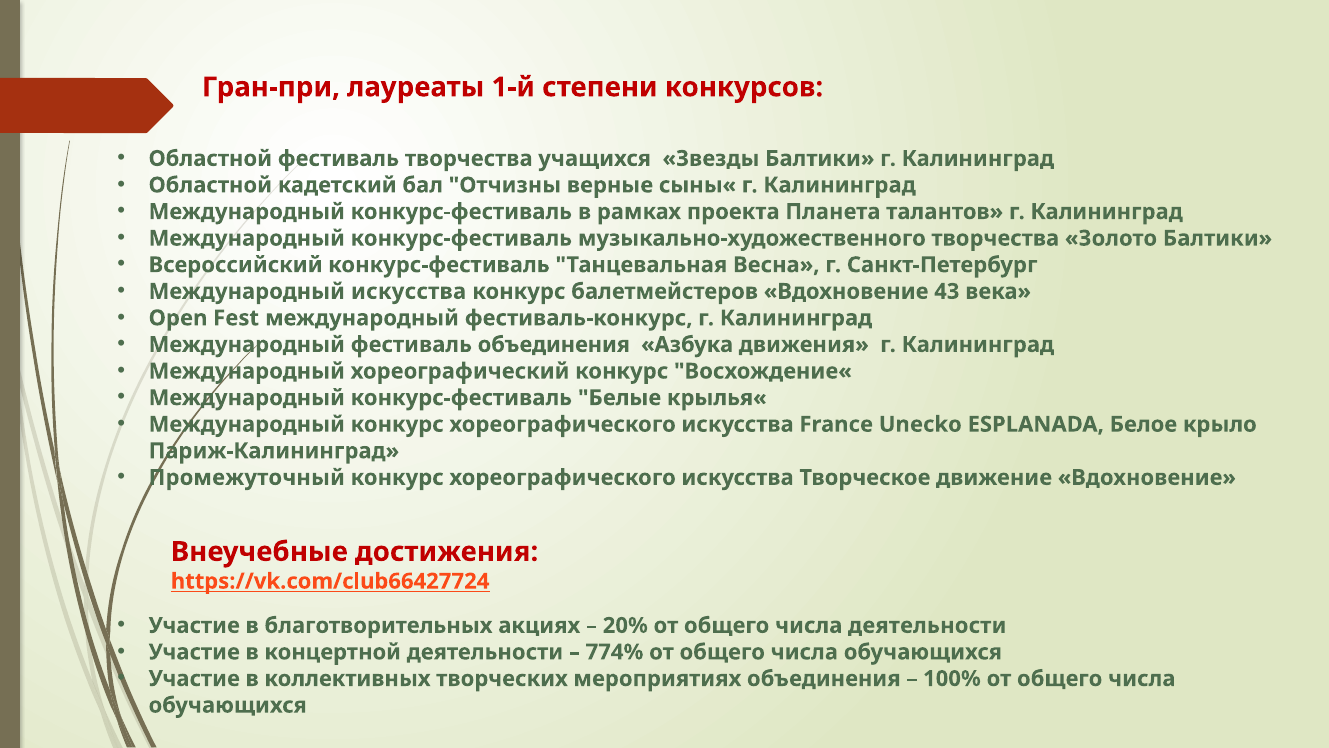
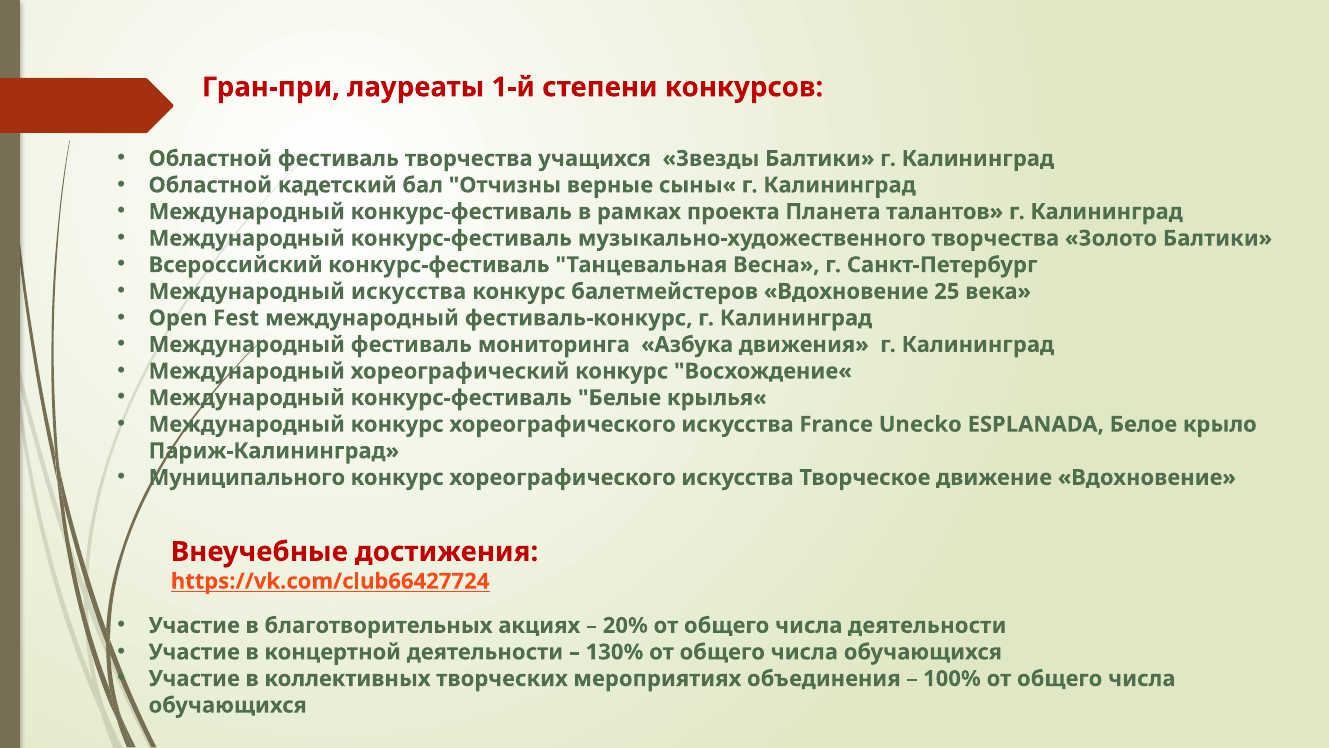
43: 43 -> 25 (947, 291)
фестиваль объединения: объединения -> мониторинга (554, 344)
Промежуточный: Промежуточный -> Муниципального (247, 477)
774%: 774% -> 130% (615, 652)
